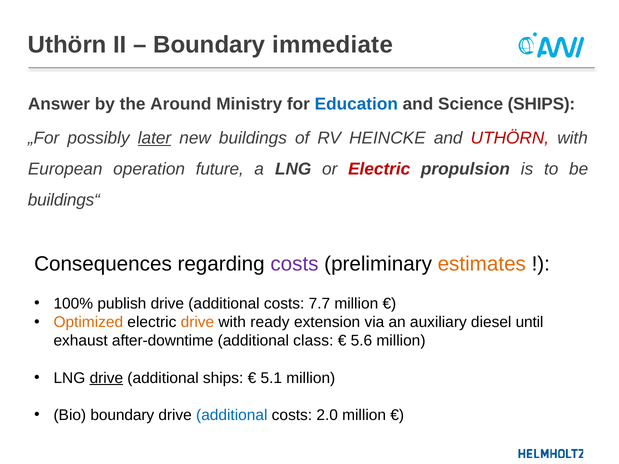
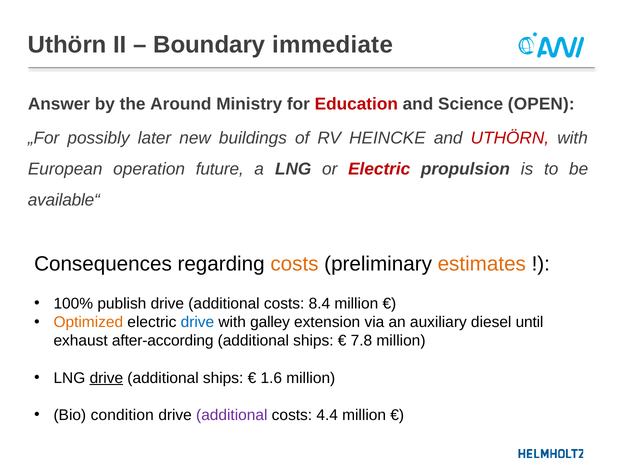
Education colour: blue -> red (356, 104)
Science SHIPS: SHIPS -> OPEN (541, 104)
later underline: present -> none (154, 138)
buildings“: buildings“ -> available“ (64, 200)
costs colour: purple -> orange (294, 264)
7.7: 7.7 -> 8.4 (319, 304)
drive colour: orange -> blue (197, 322)
ready: ready -> galley (270, 322)
after-downtime: after-downtime -> after-according (163, 341)
class: class -> ships (313, 341)
5.6: 5.6 -> 7.8 (361, 341)
5.1: 5.1 -> 1.6 (271, 378)
Bio boundary: boundary -> condition (122, 415)
additional colour: blue -> purple (232, 415)
2.0: 2.0 -> 4.4 (327, 415)
